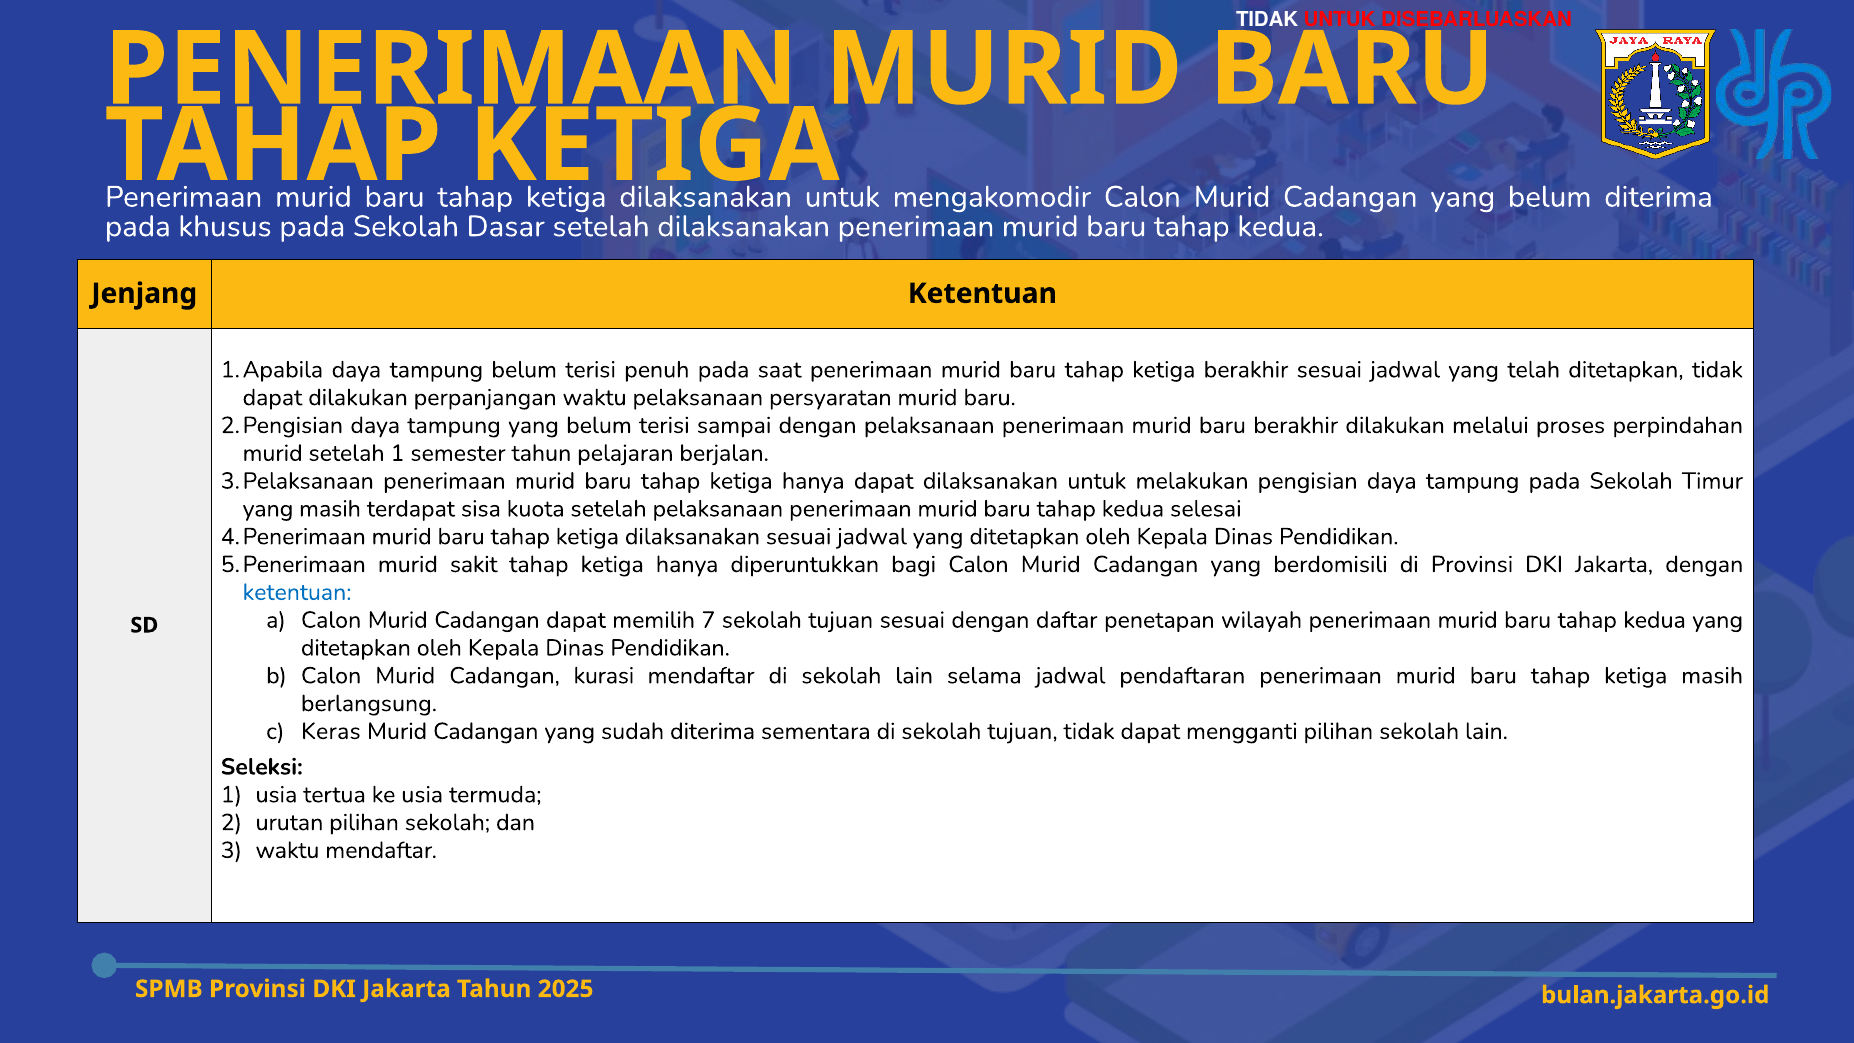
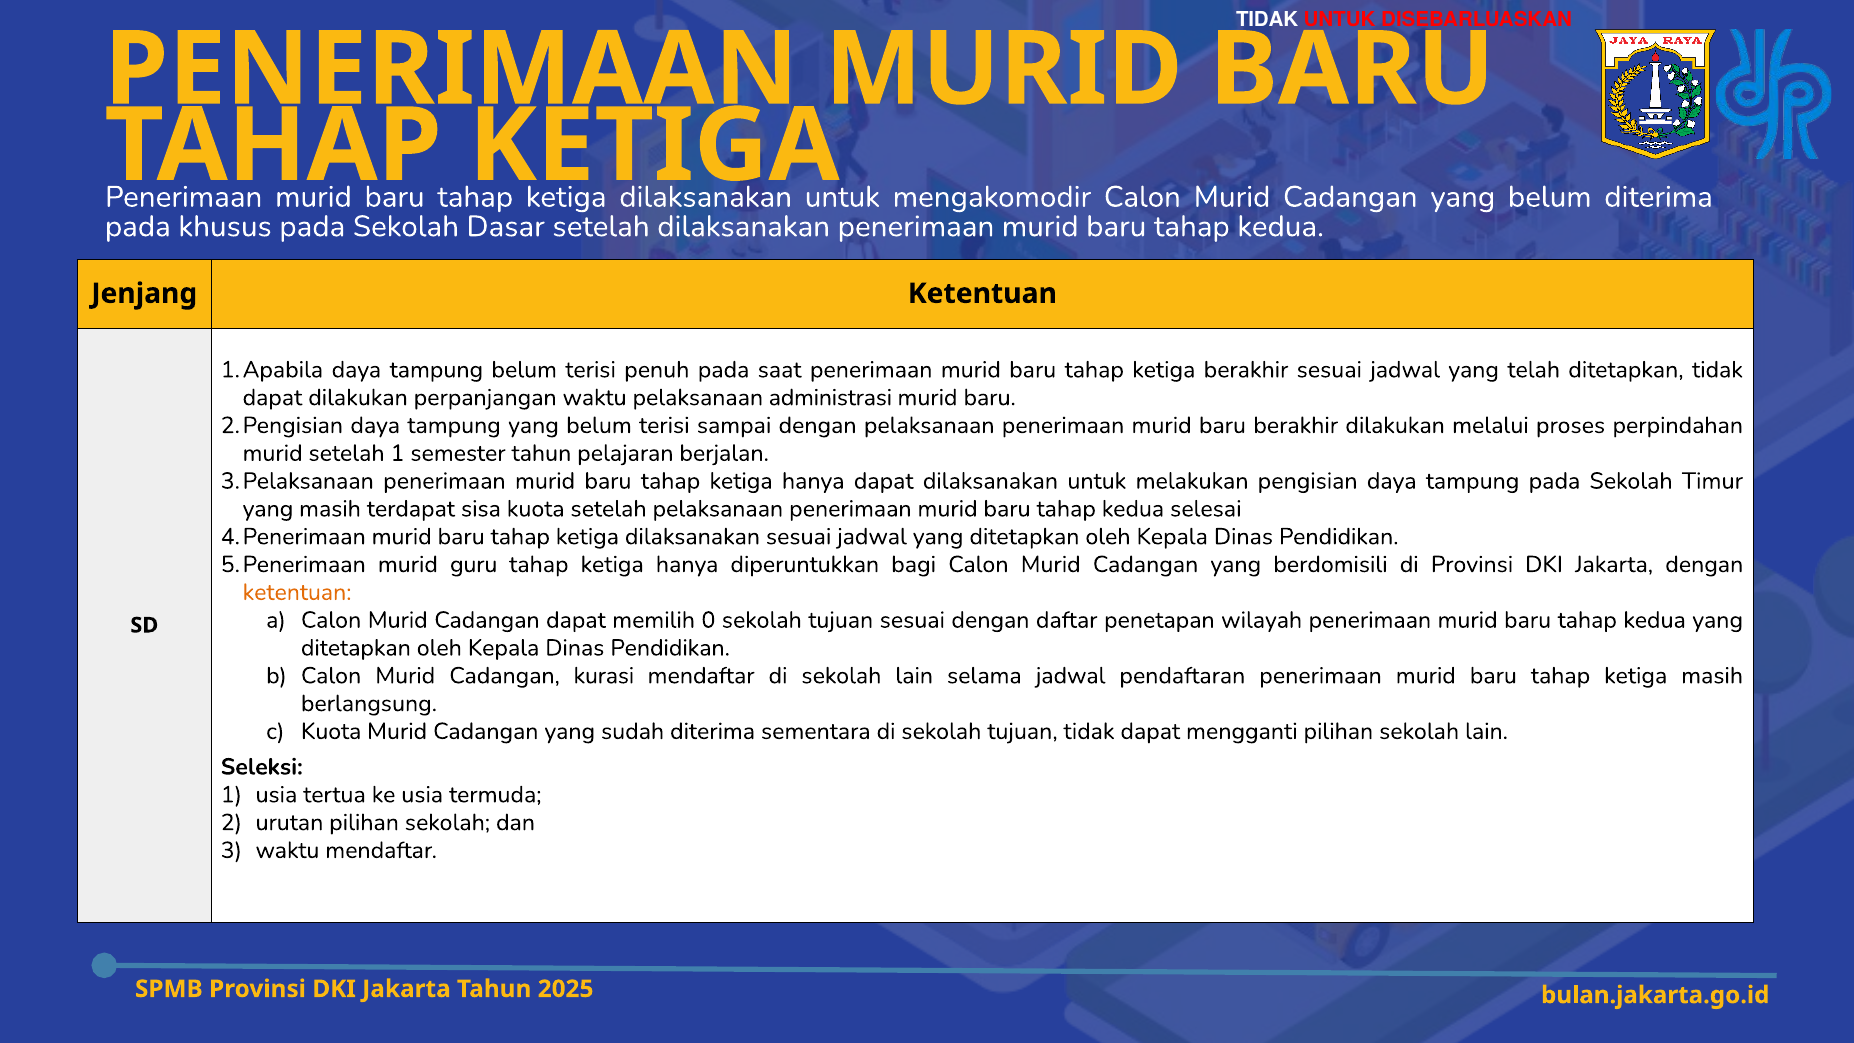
persyaratan: persyaratan -> administrasi (830, 397)
sakit: sakit -> guru (474, 564)
ketentuan colour: blue -> orange (297, 592)
7: 7 -> 0 (708, 620)
Keras: Keras -> Kuota (331, 731)
